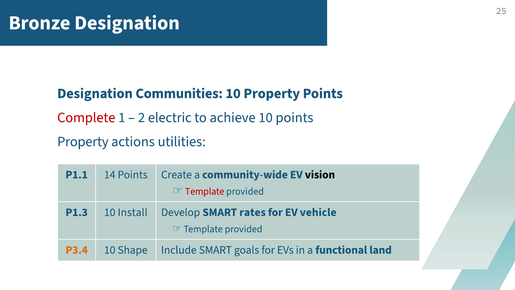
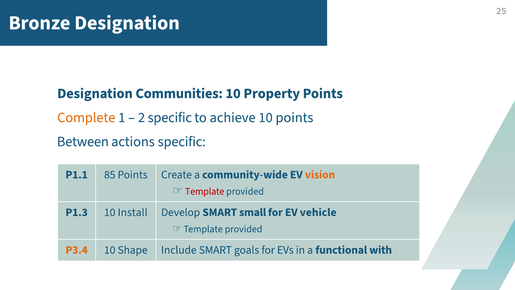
Complete colour: red -> orange (86, 117)
2 electric: electric -> specific (170, 117)
Property: Property -> Between (83, 141)
actions utilities: utilities -> specific (182, 141)
14: 14 -> 85 (110, 174)
vision colour: black -> orange (320, 174)
rates: rates -> small (253, 212)
land: land -> with (381, 250)
